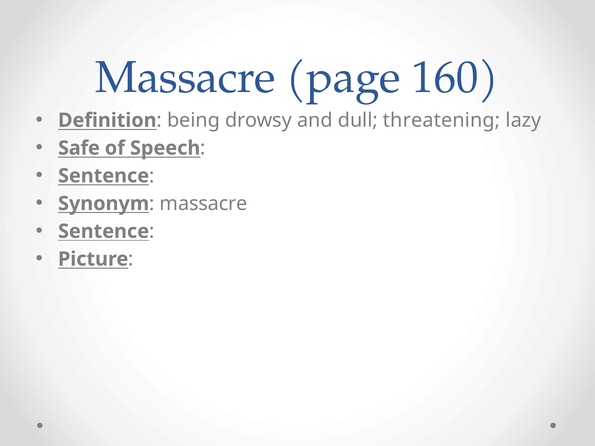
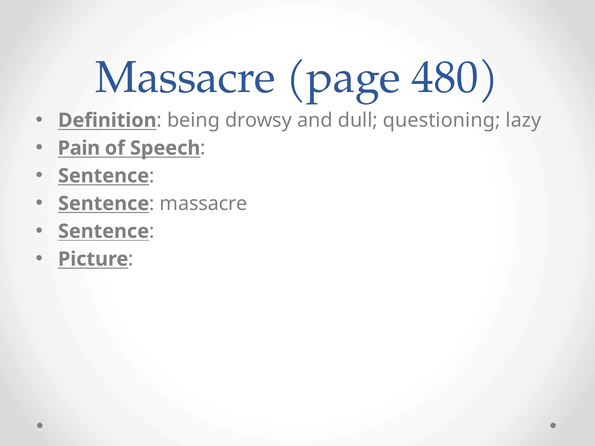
160: 160 -> 480 (455, 77)
threatening: threatening -> questioning (442, 120)
Safe: Safe -> Pain (79, 148)
Synonym: Synonym -> Sentence (104, 204)
